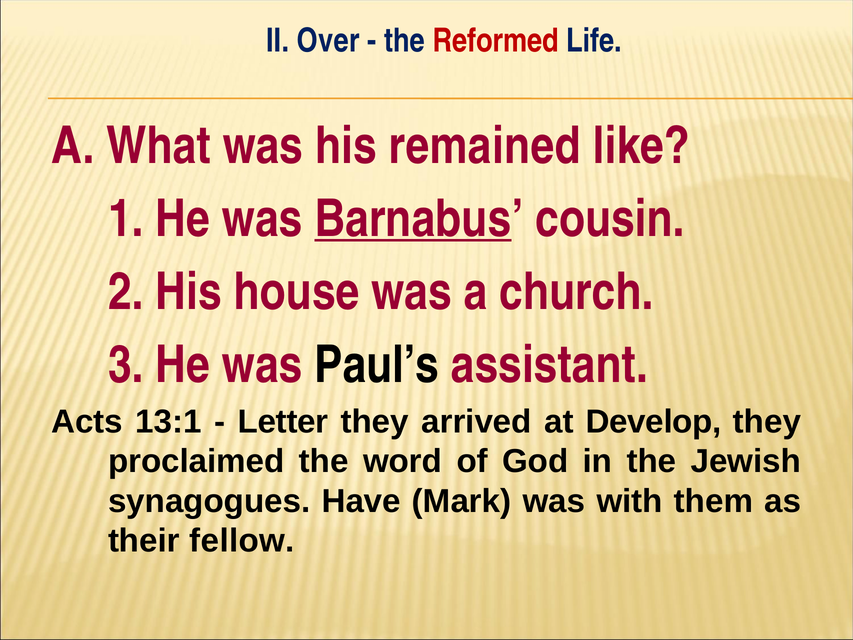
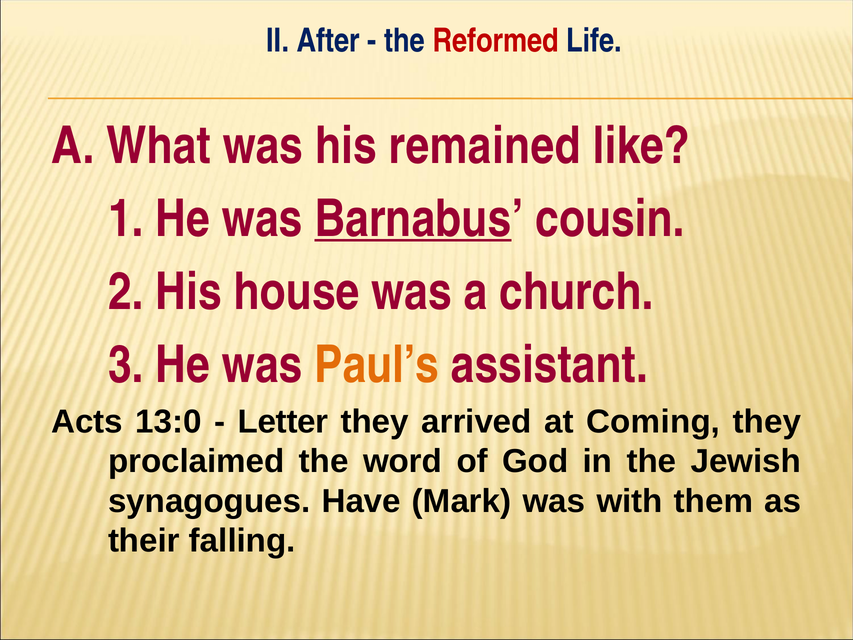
Over: Over -> After (328, 41)
Paul’s colour: black -> orange (377, 365)
13:1: 13:1 -> 13:0 (169, 421)
Develop: Develop -> Coming (653, 421)
fellow: fellow -> falling (242, 541)
